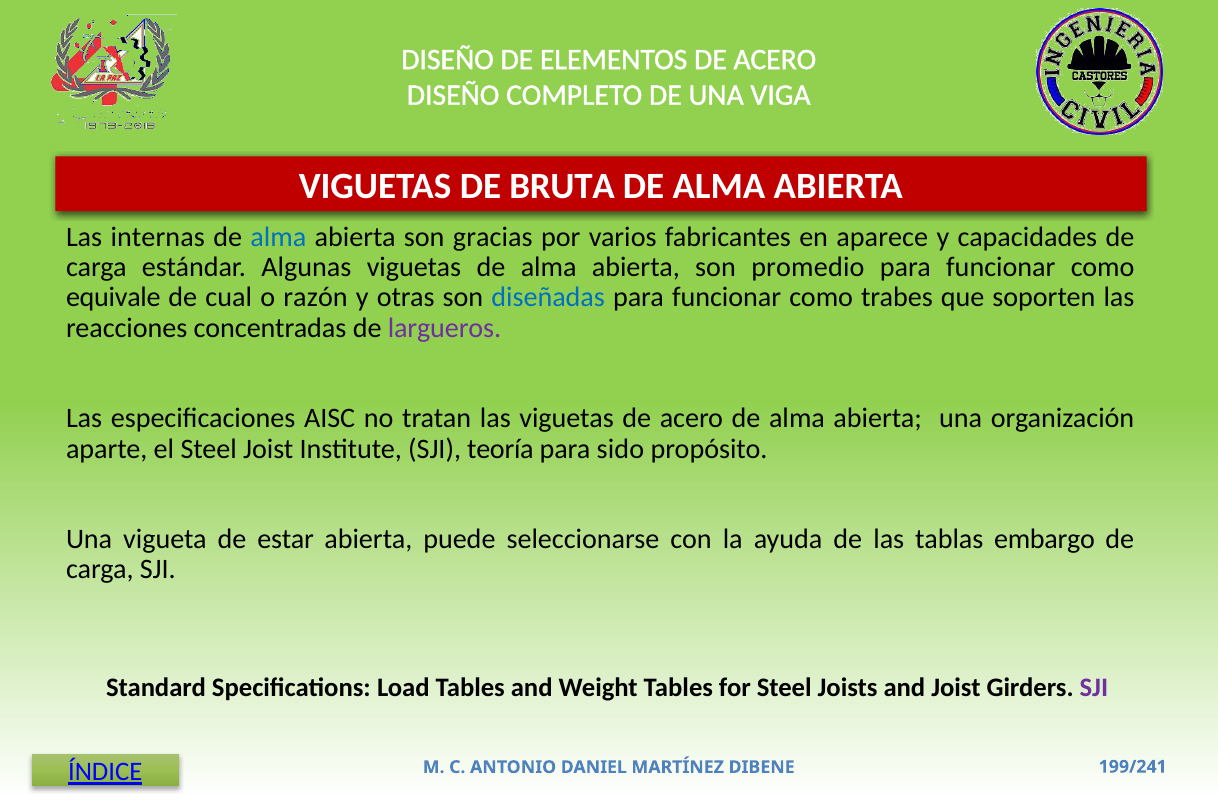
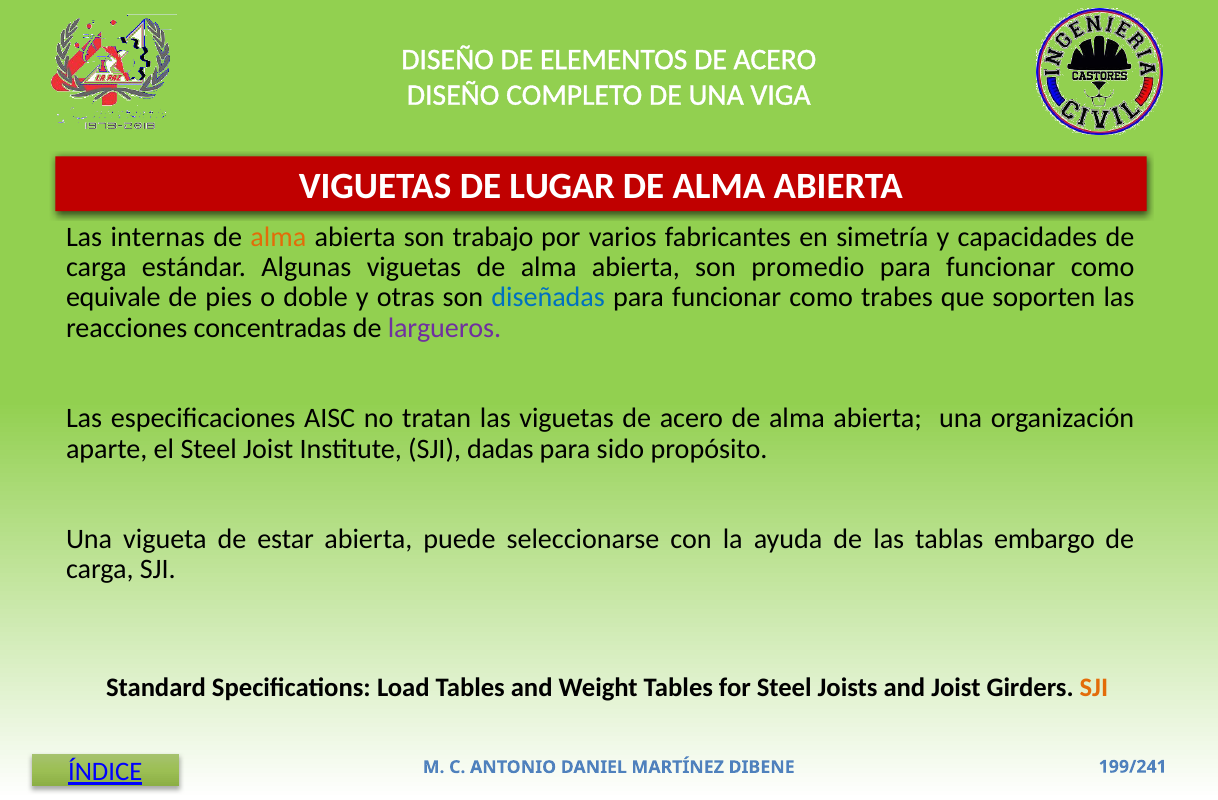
BRUTA: BRUTA -> LUGAR (562, 186)
alma colour: blue -> orange (278, 237)
gracias: gracias -> trabajo (493, 237)
aparece: aparece -> simetría (882, 237)
cual: cual -> pies (229, 298)
razón: razón -> doble (316, 298)
teoría: teoría -> dadas (500, 449)
SJI colour: purple -> orange (1094, 687)
